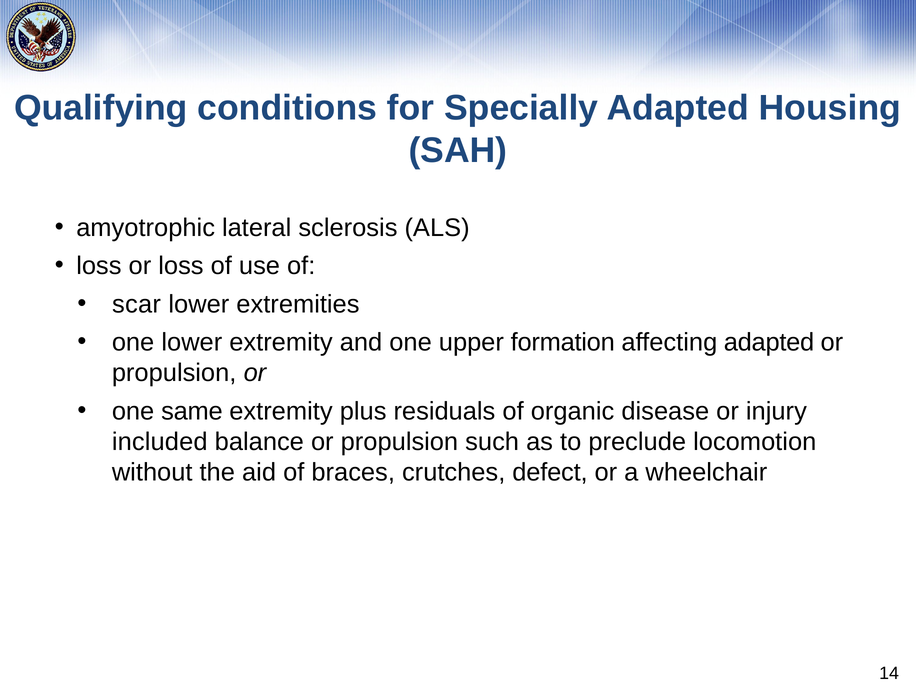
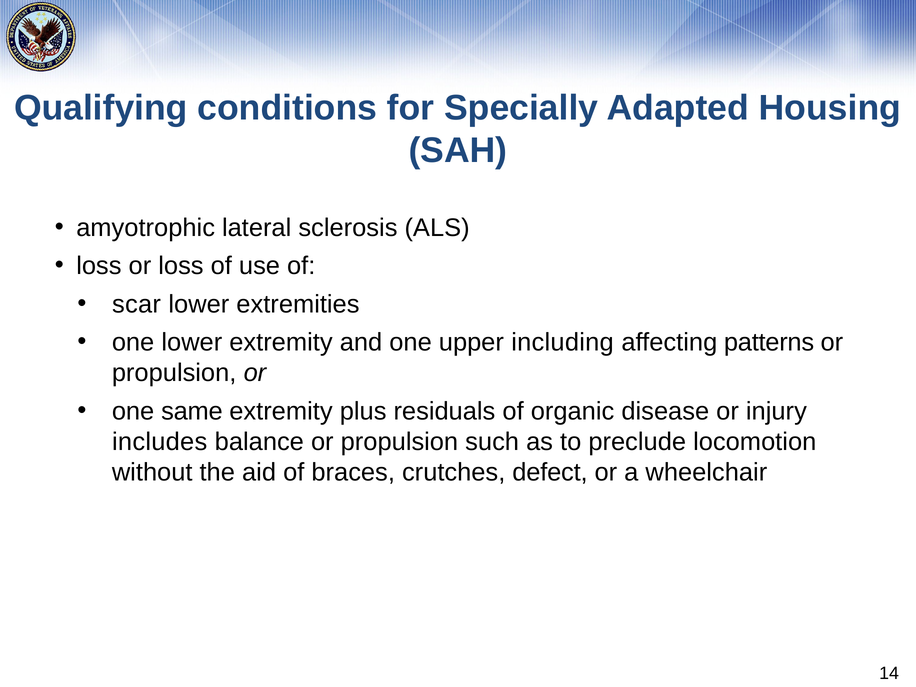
formation: formation -> including (563, 342)
affecting adapted: adapted -> patterns (769, 342)
included: included -> includes (160, 442)
